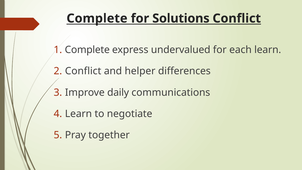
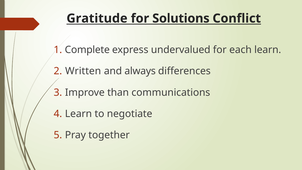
Complete: Complete -> Gratitude (97, 18)
Conflict: Conflict -> Written (83, 71)
helper: helper -> always (140, 71)
daily: daily -> than (118, 92)
